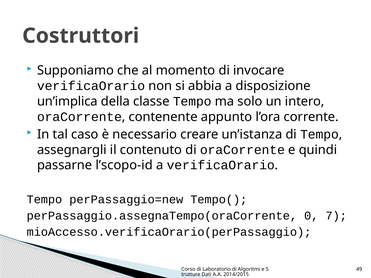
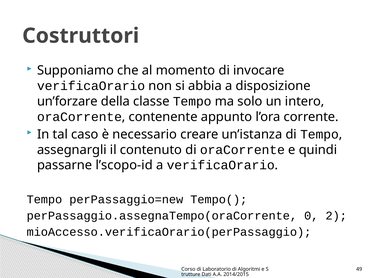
un’implica: un’implica -> un’forzare (67, 101)
7: 7 -> 2 (336, 216)
